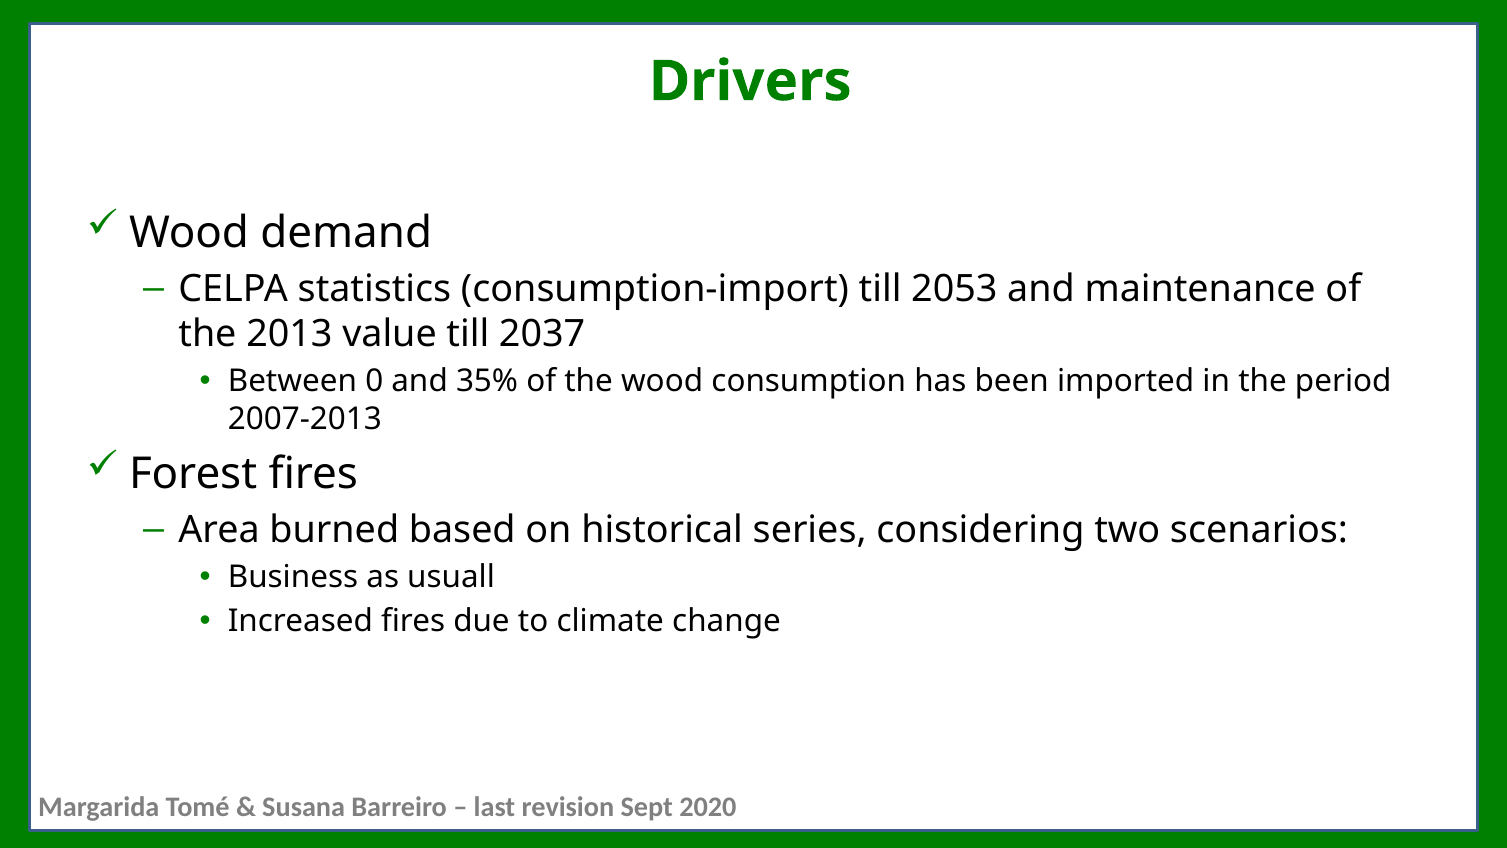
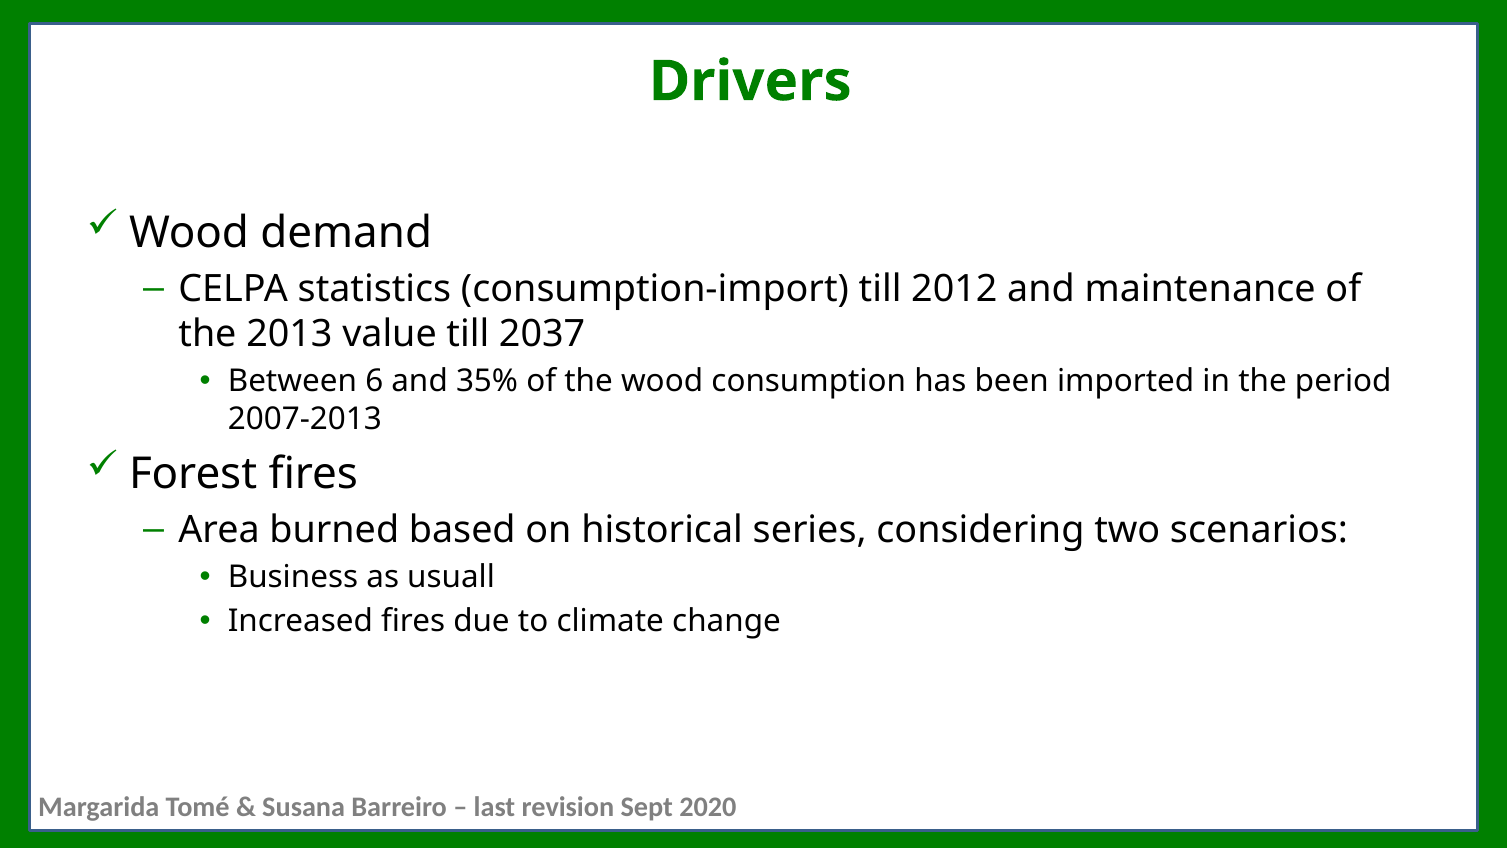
2053: 2053 -> 2012 (954, 289)
0: 0 -> 6 (374, 381)
